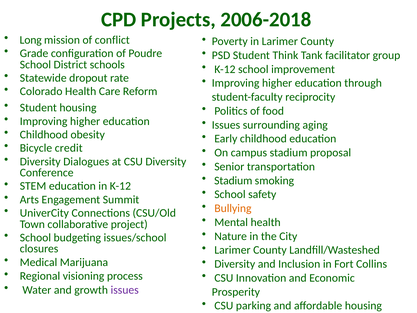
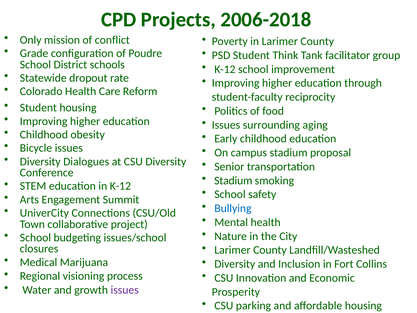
Long: Long -> Only (31, 40)
Bicycle credit: credit -> issues (69, 148)
Bullying colour: orange -> blue (233, 208)
